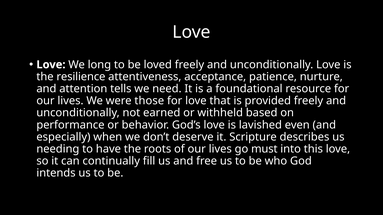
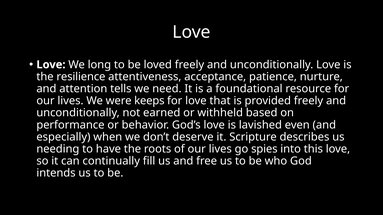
those: those -> keeps (149, 101)
must: must -> spies (264, 149)
